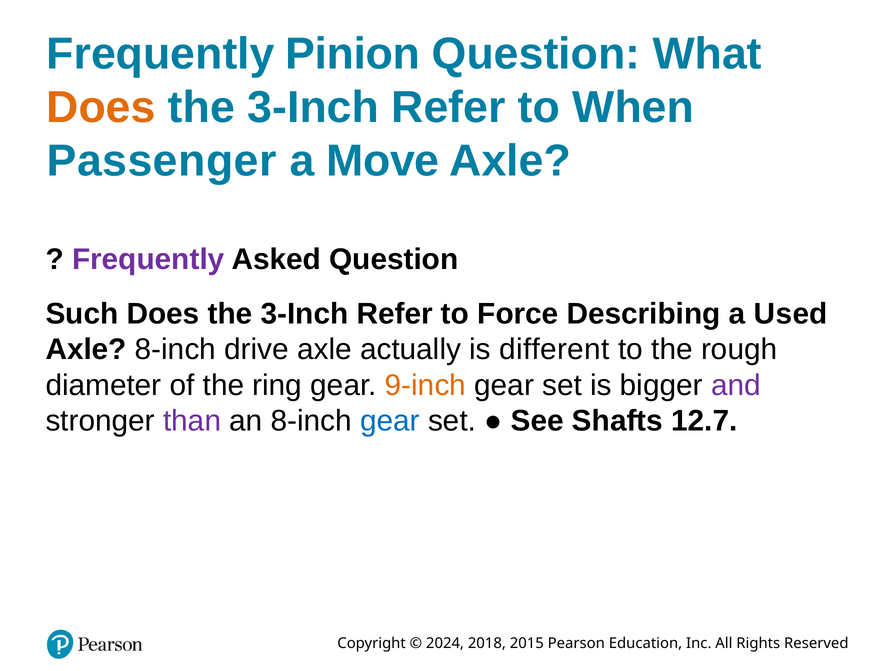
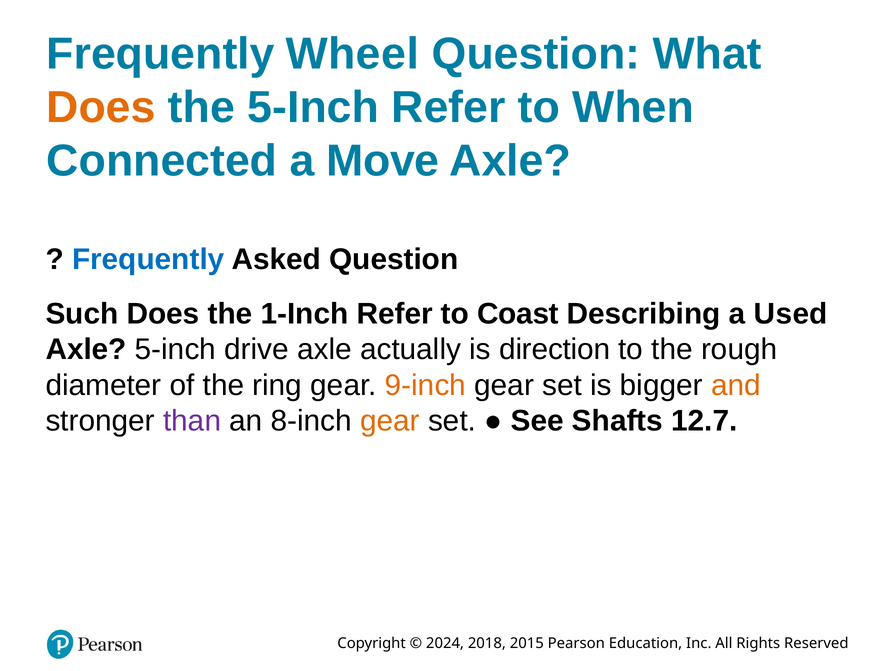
Pinion: Pinion -> Wheel (352, 54)
3-Inch: 3-Inch -> 5-Inch (313, 107)
Passenger: Passenger -> Connected (162, 161)
Frequently colour: purple -> blue (148, 259)
3-Inch: 3-Inch -> 1-Inch (304, 313)
Force: Force -> Coast (518, 313)
Axle 8-inch: 8-inch -> 5-inch (175, 349)
different: different -> direction (555, 349)
and colour: purple -> orange (736, 385)
gear colour: blue -> orange (390, 421)
